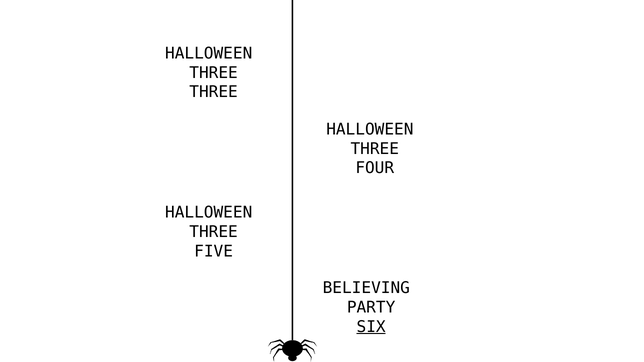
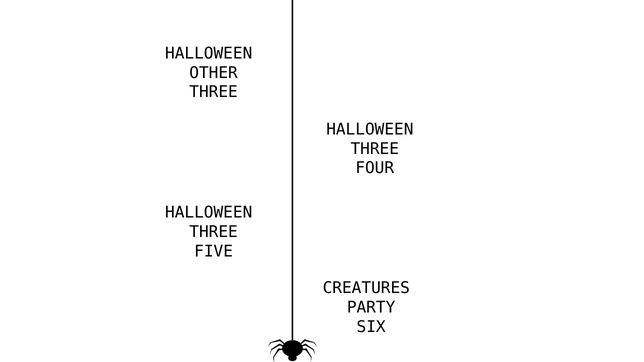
THREE: THREE -> OTHER (214, 73)
BELIEVING: BELIEVING -> CREATURES (366, 288)
SIX underline: present -> none (371, 327)
